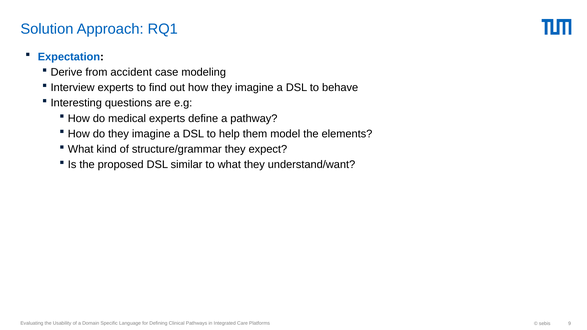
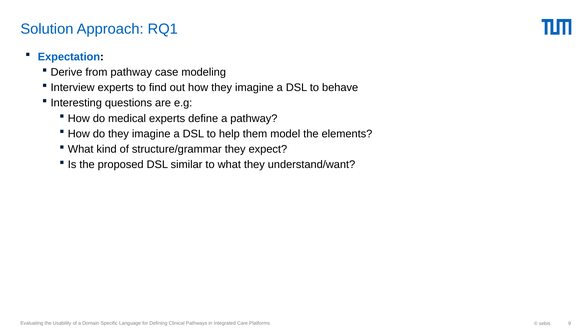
from accident: accident -> pathway (131, 72)
